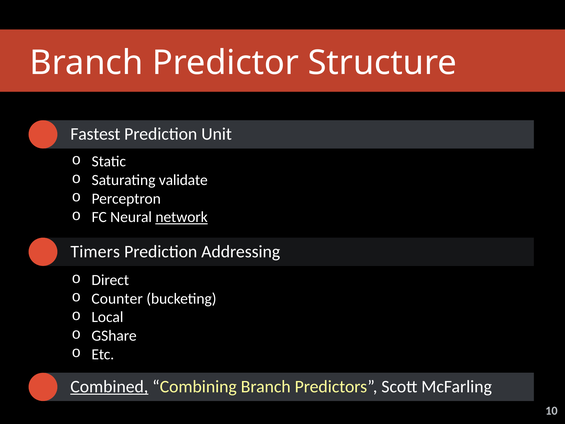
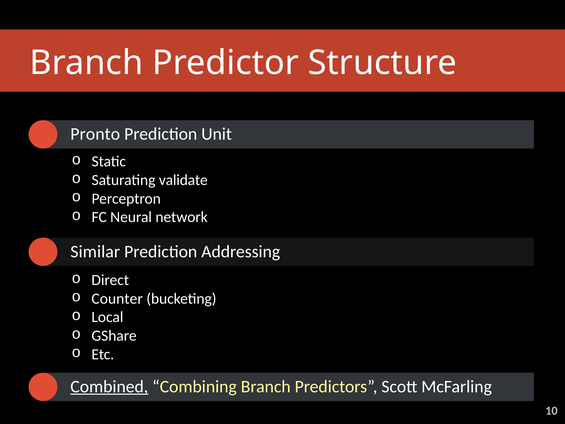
Fastest: Fastest -> Pronto (95, 134)
network underline: present -> none (182, 217)
Timers: Timers -> Similar (95, 251)
